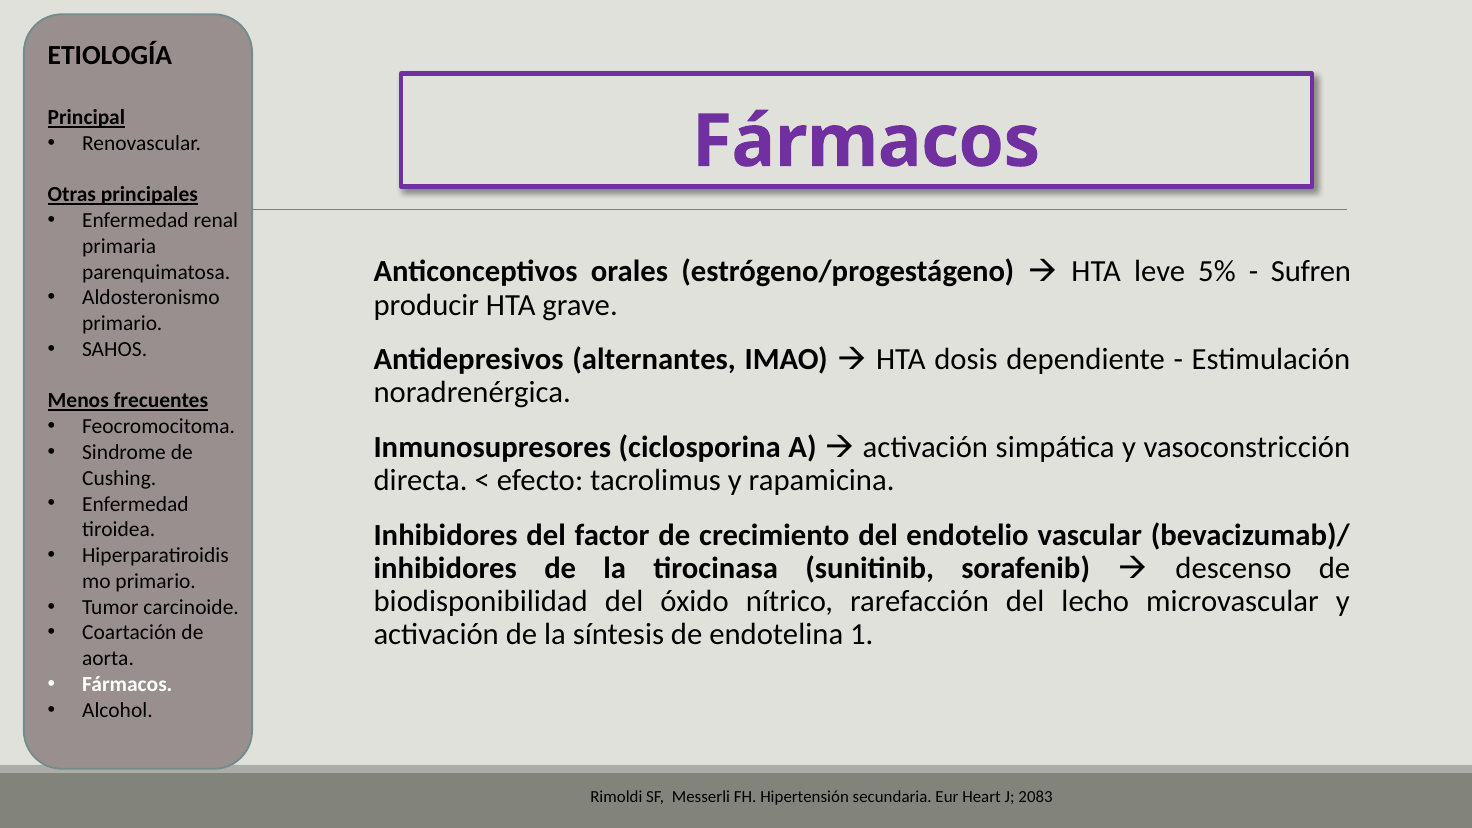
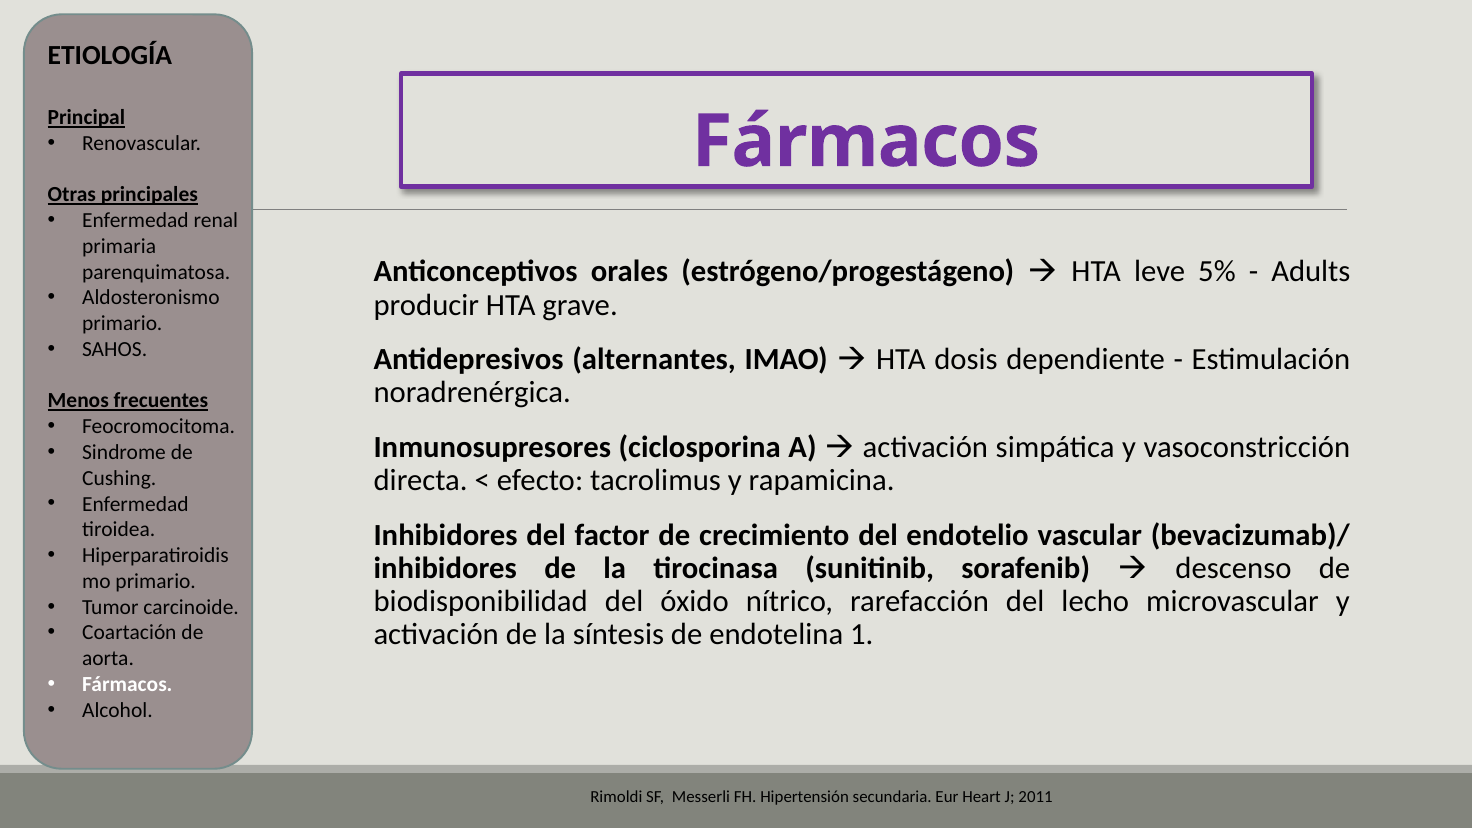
Sufren: Sufren -> Adults (1311, 272)
2083: 2083 -> 2011 (1036, 797)
